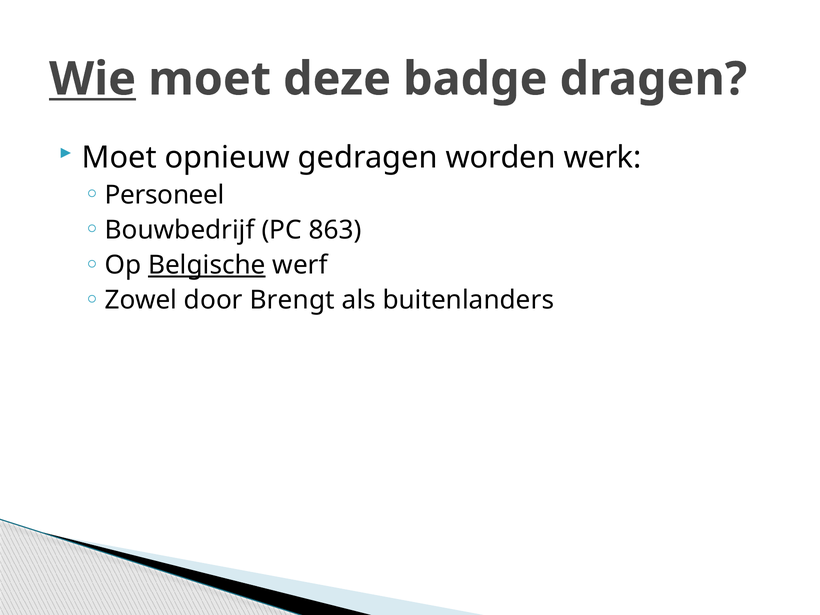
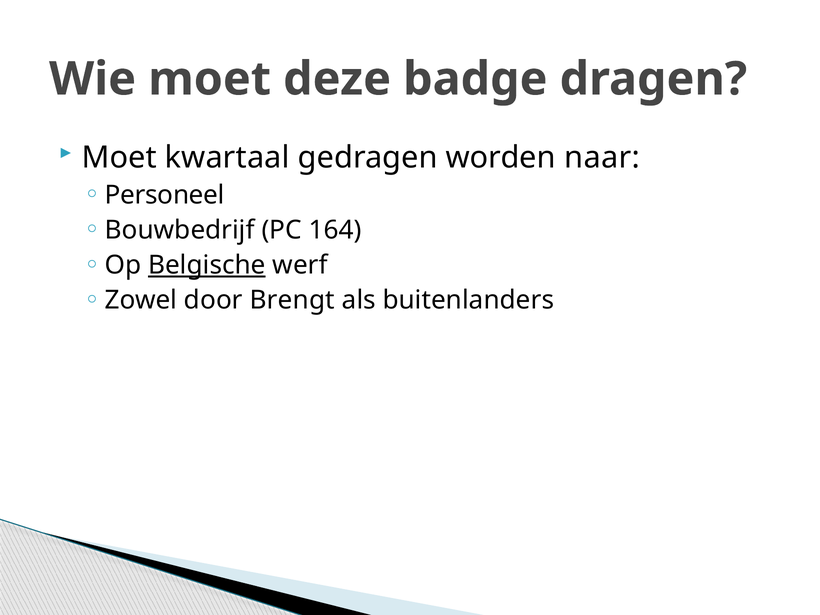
Wie underline: present -> none (93, 79)
opnieuw: opnieuw -> kwartaal (227, 157)
werk: werk -> naar (602, 157)
863: 863 -> 164 (335, 230)
